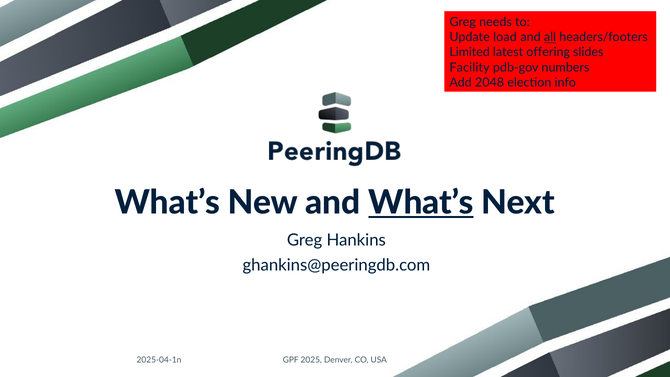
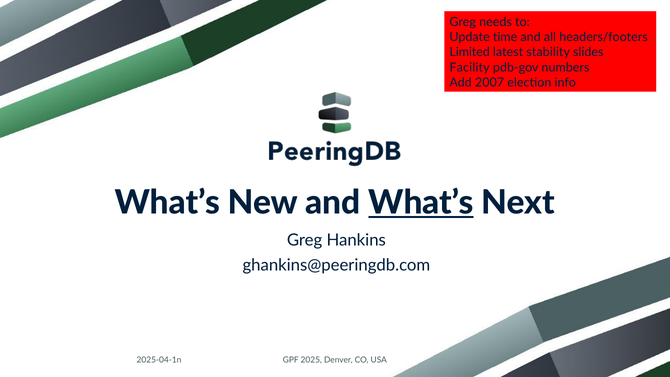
load: load -> time (505, 37)
all underline: present -> none (550, 37)
offering: offering -> stability (548, 52)
2048: 2048 -> 2007 (490, 82)
